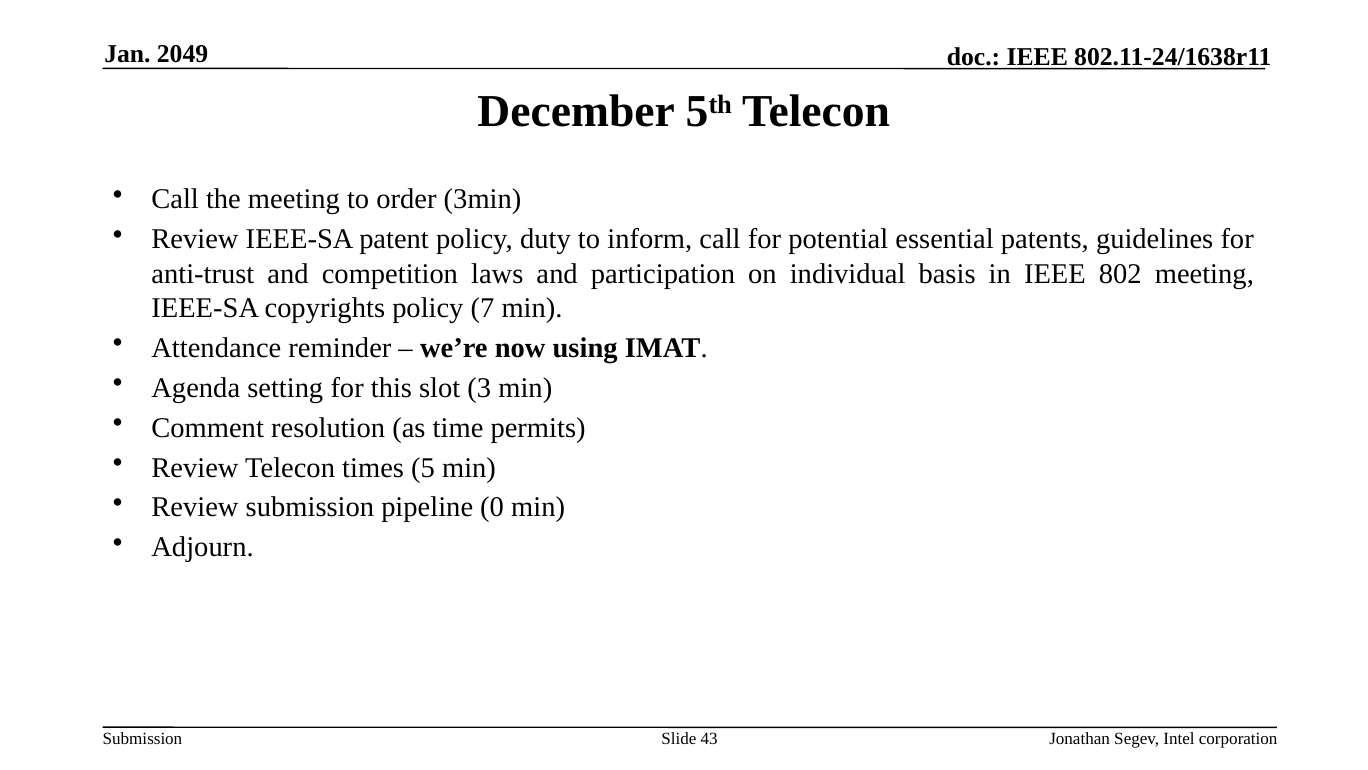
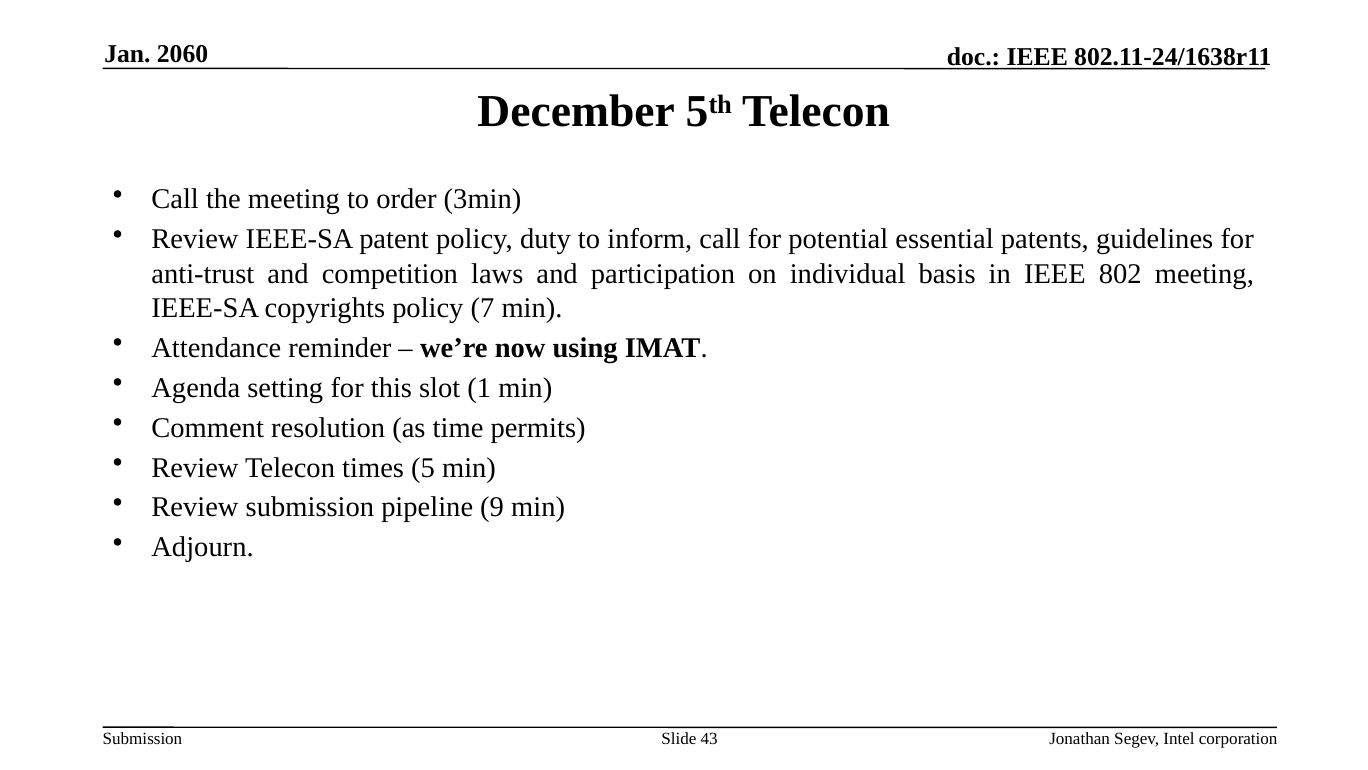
2049: 2049 -> 2060 (183, 54)
3: 3 -> 1 (479, 387)
0: 0 -> 9 (492, 507)
